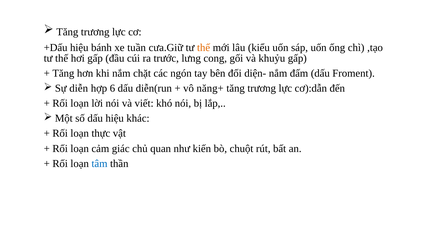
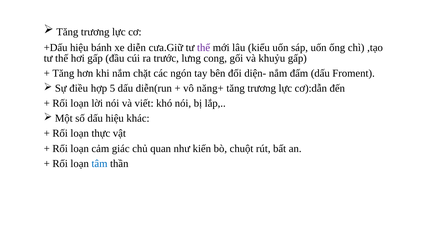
tuần: tuần -> diễn (137, 47)
thế colour: orange -> purple (204, 47)
diễn: diễn -> điều (79, 88)
6: 6 -> 5 (112, 88)
